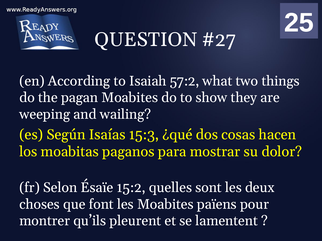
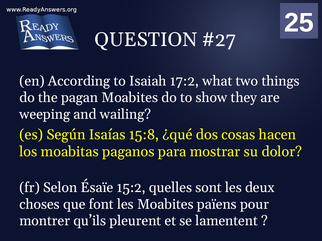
57:2: 57:2 -> 17:2 (184, 81)
15:3: 15:3 -> 15:8 (144, 135)
